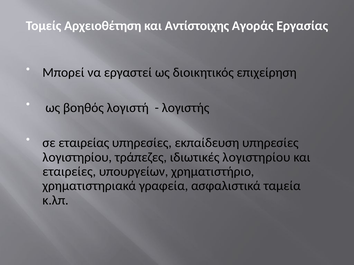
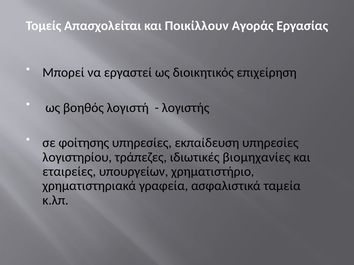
Αρχειοθέτηση: Αρχειοθέτηση -> Απασχολείται (103, 26)
Αντίστοιχης: Αντίστοιχης -> Ποικίλλουν (197, 26)
εταιρείας: εταιρείας -> φοίτησης (84, 143)
ιδιωτικές λογιστηρίου: λογιστηρίου -> βιομηχανίες (256, 157)
